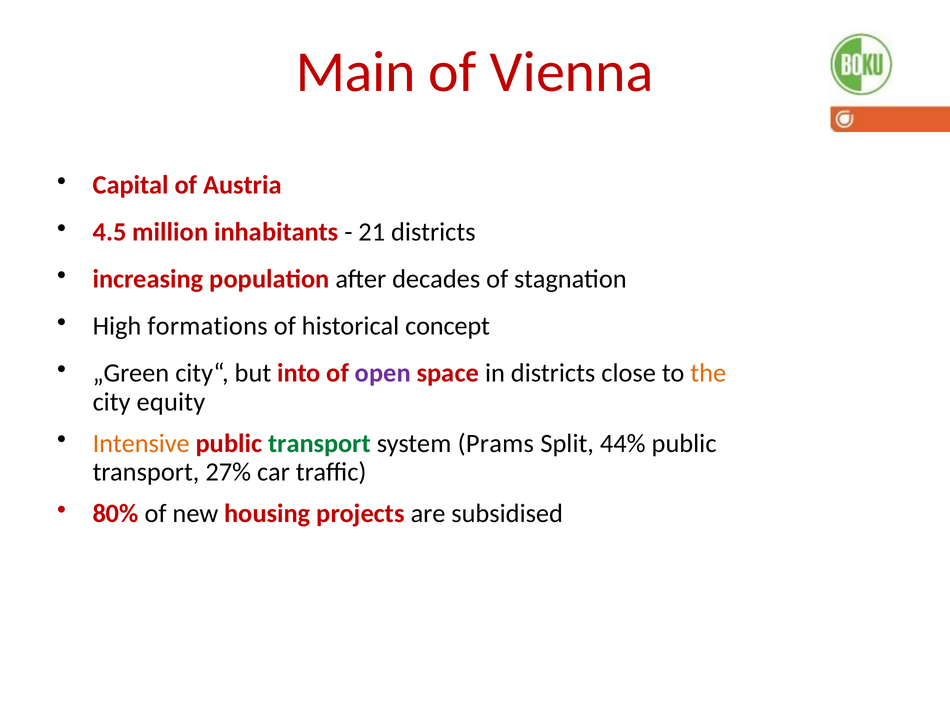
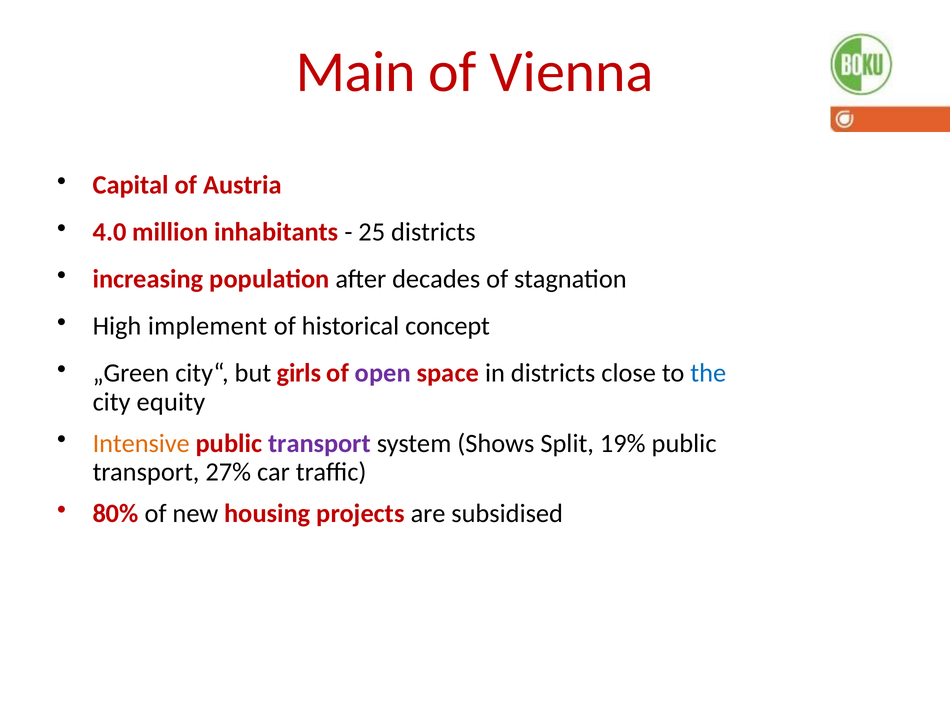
4.5: 4.5 -> 4.0 (110, 232)
21: 21 -> 25 (372, 232)
formations: formations -> implement (208, 326)
into: into -> girls (299, 373)
the colour: orange -> blue (708, 373)
transport colour: green -> purple (320, 443)
Prams: Prams -> Shows (496, 443)
44%: 44% -> 19% (623, 443)
